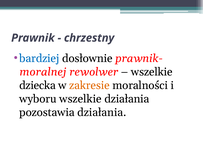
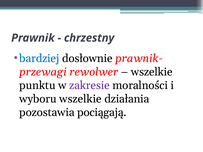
moralnej: moralnej -> przewagi (43, 72)
dziecka: dziecka -> punktu (37, 86)
zakresie colour: orange -> purple (89, 86)
pozostawia działania: działania -> pociągają (102, 113)
